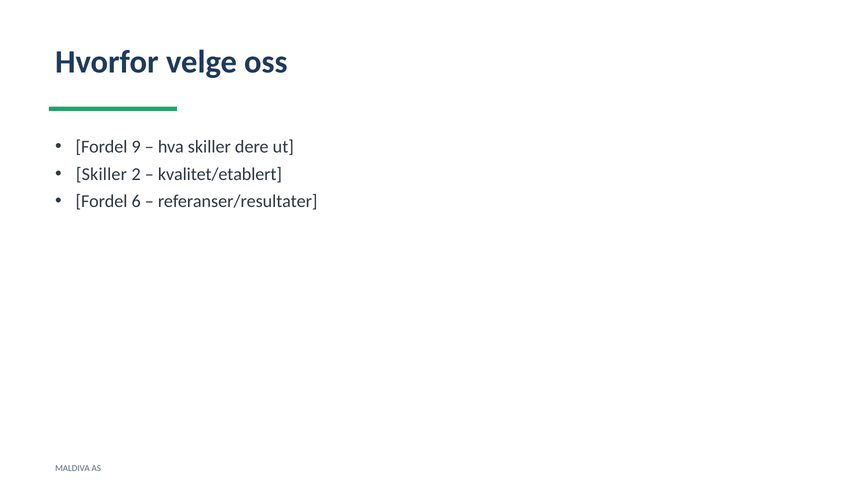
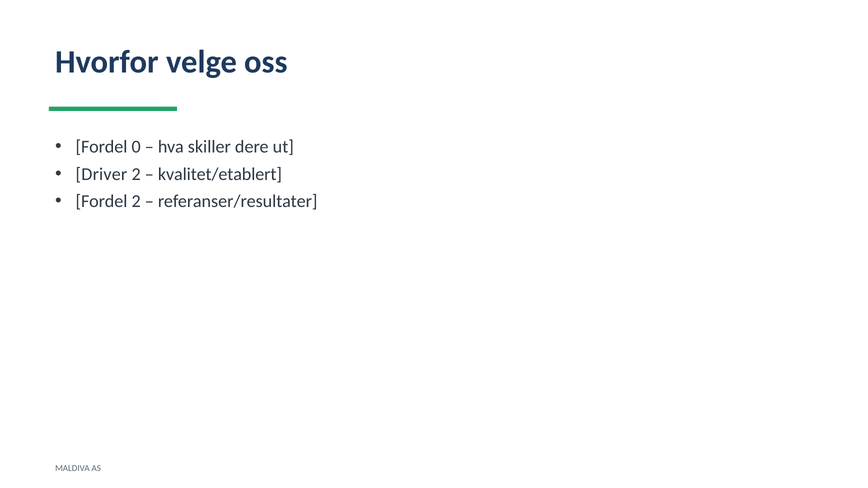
9: 9 -> 0 (136, 147)
Skiller: Skiller -> Driver (101, 174)
Fordel 6: 6 -> 2 (136, 201)
